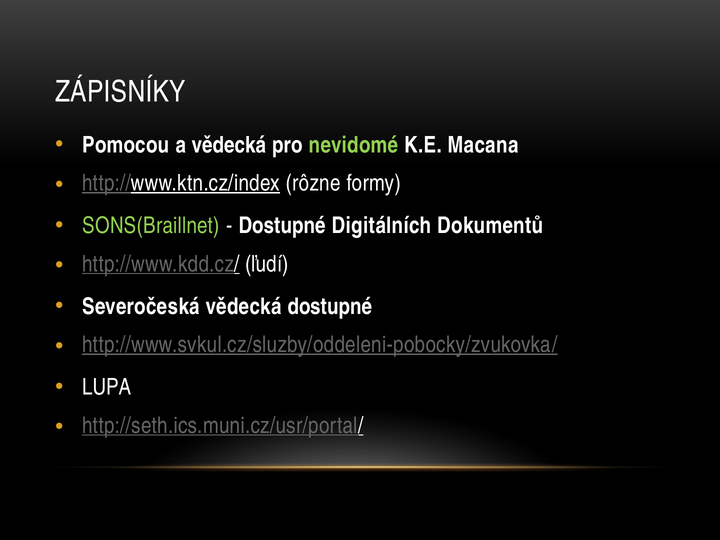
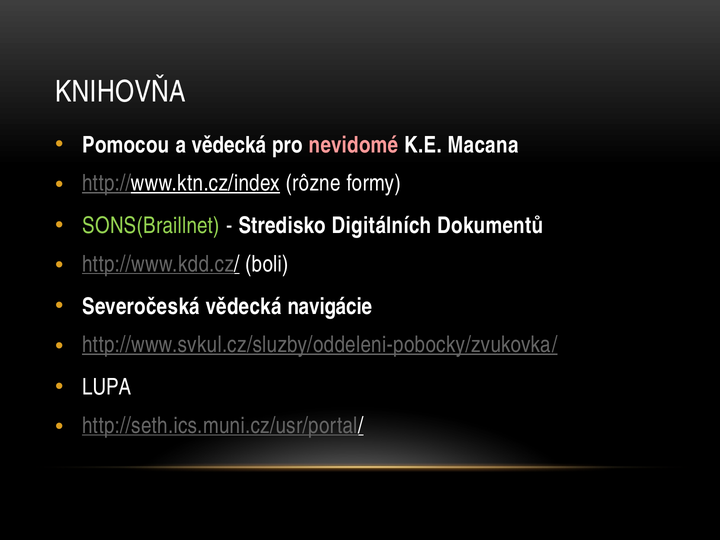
ZÁPISNÍKY: ZÁPISNÍKY -> KNIHOVŇA (121, 92)
nevidomé colour: light green -> pink (354, 145)
Dostupné: Dostupné -> Stredisko (282, 226)
ľudí: ľudí -> boli (267, 264)
vědecká dostupné: dostupné -> navigácie (330, 306)
